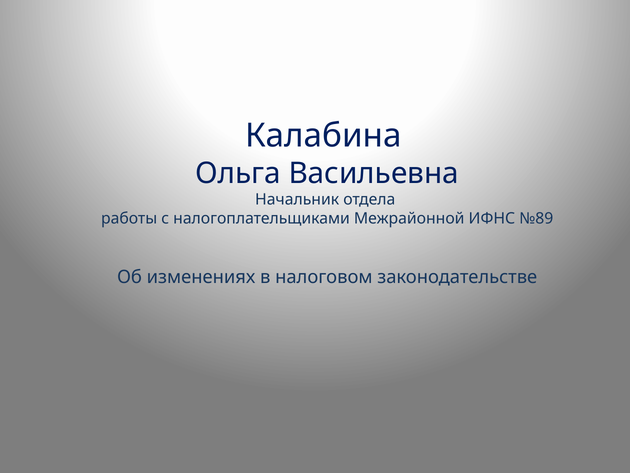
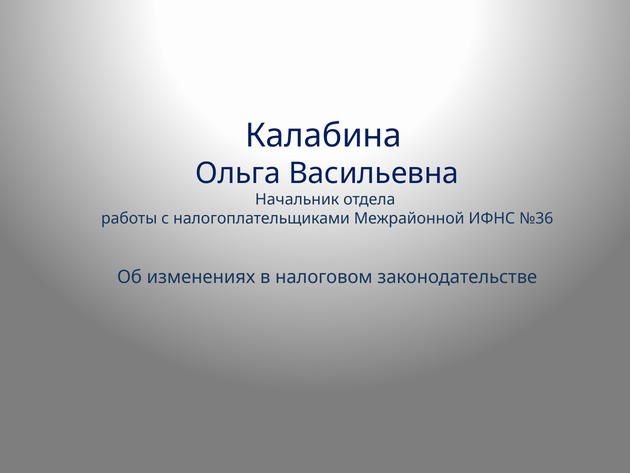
№89: №89 -> №36 (536, 218)
